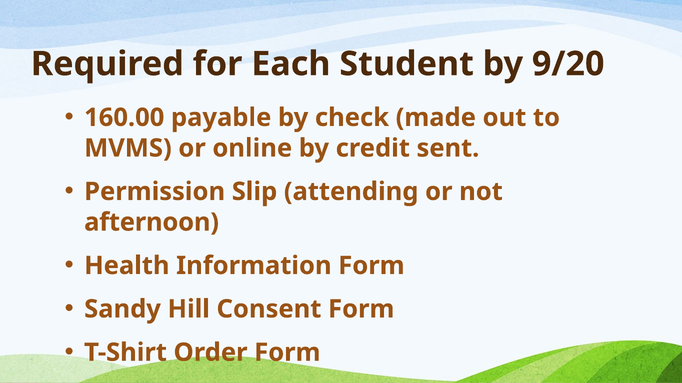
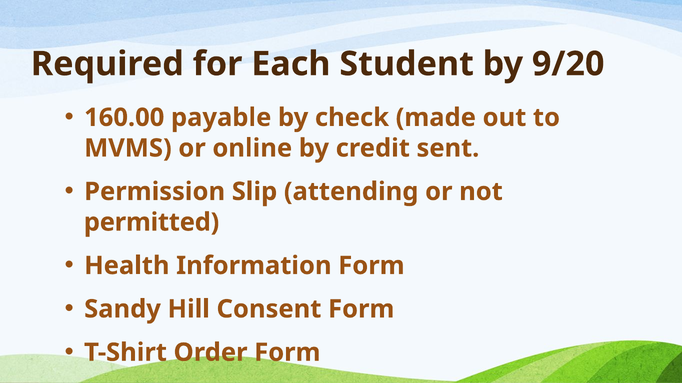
afternoon: afternoon -> permitted (152, 223)
